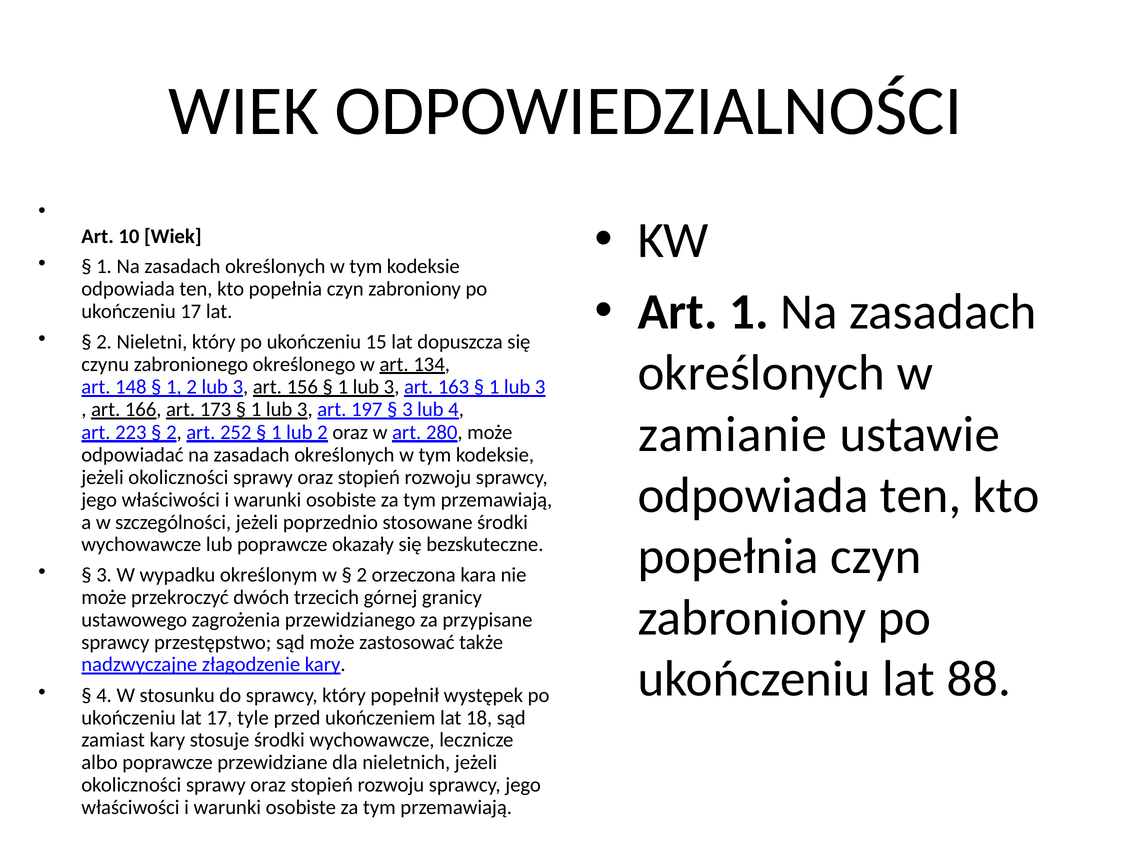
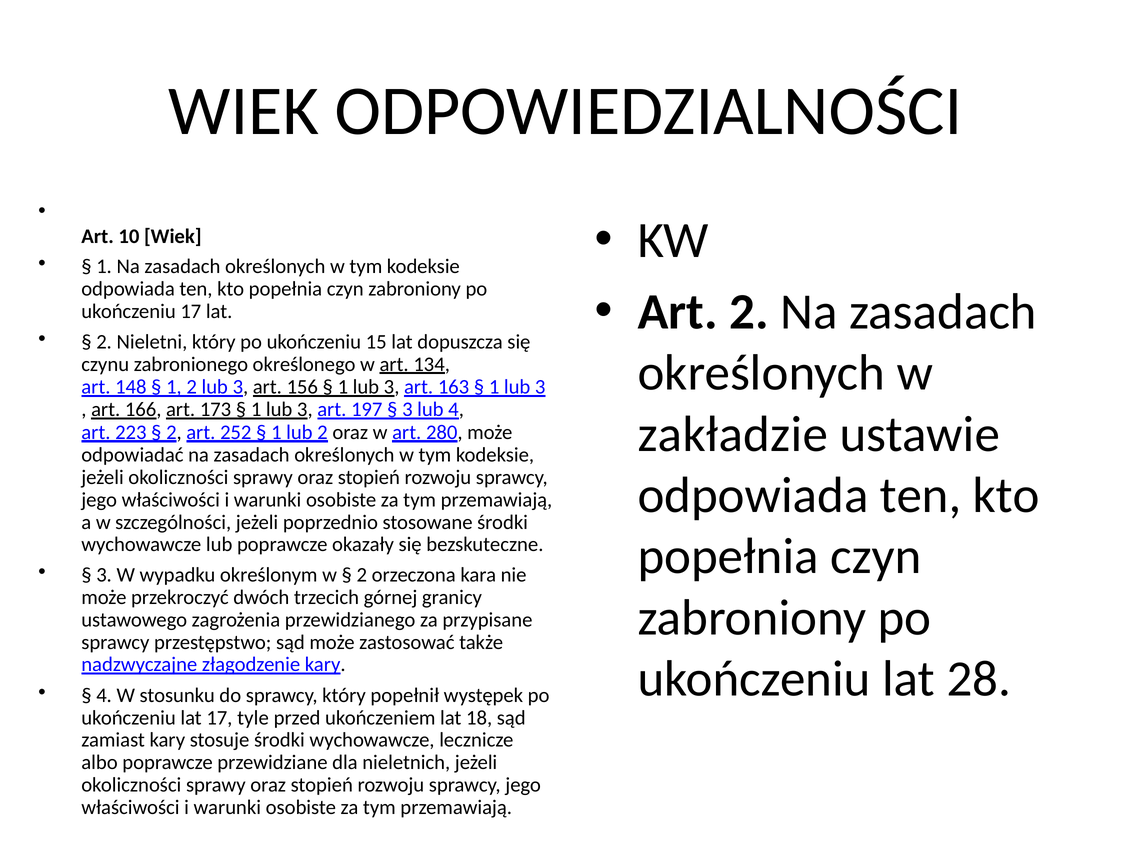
Art 1: 1 -> 2 (749, 312)
zamianie: zamianie -> zakładzie (733, 434)
88: 88 -> 28 (979, 679)
